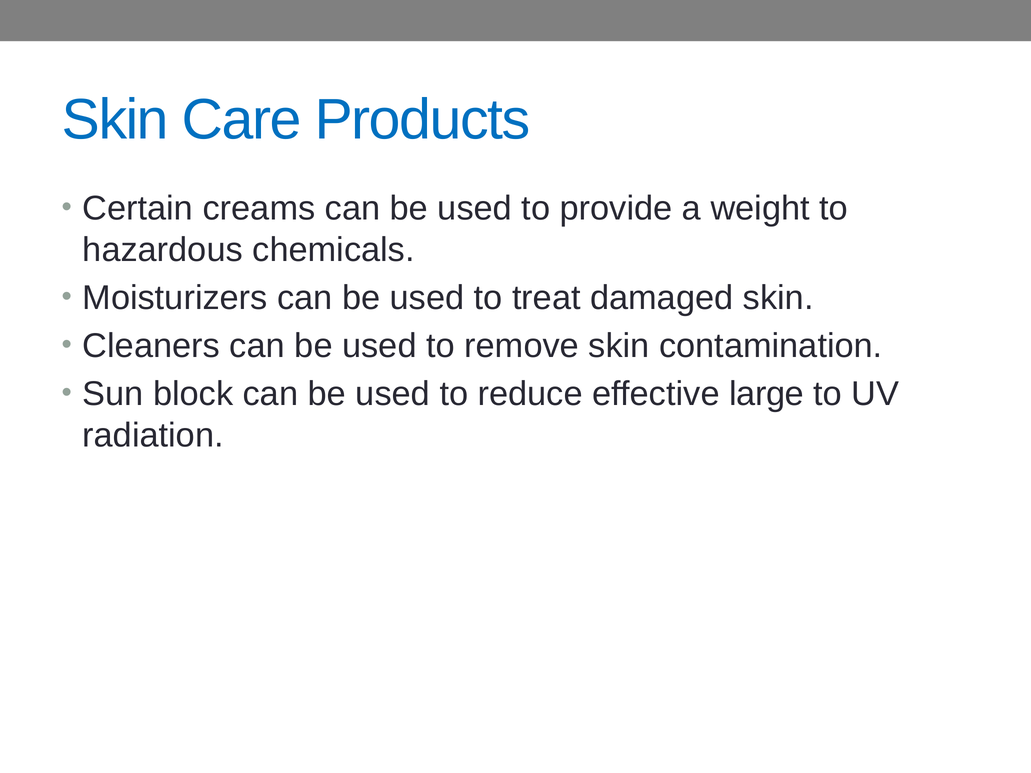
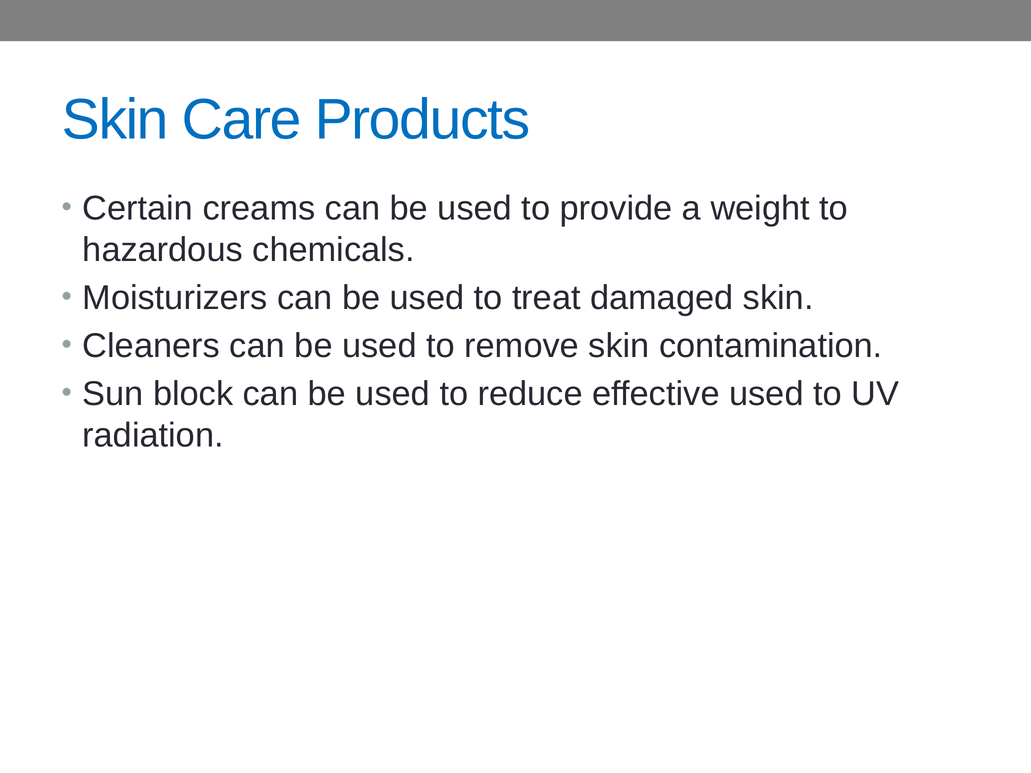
effective large: large -> used (766, 394)
